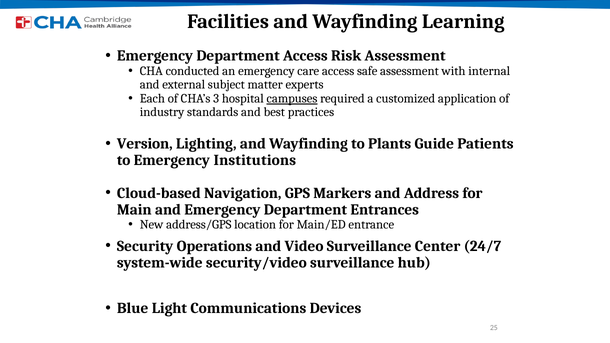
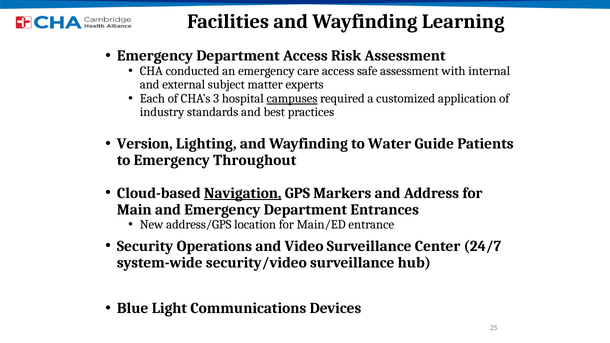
Plants: Plants -> Water (390, 144)
Institutions: Institutions -> Throughout (255, 160)
Navigation underline: none -> present (243, 193)
